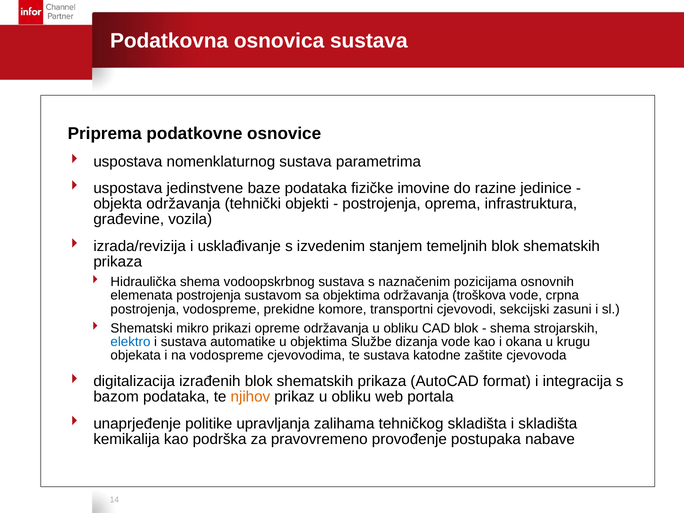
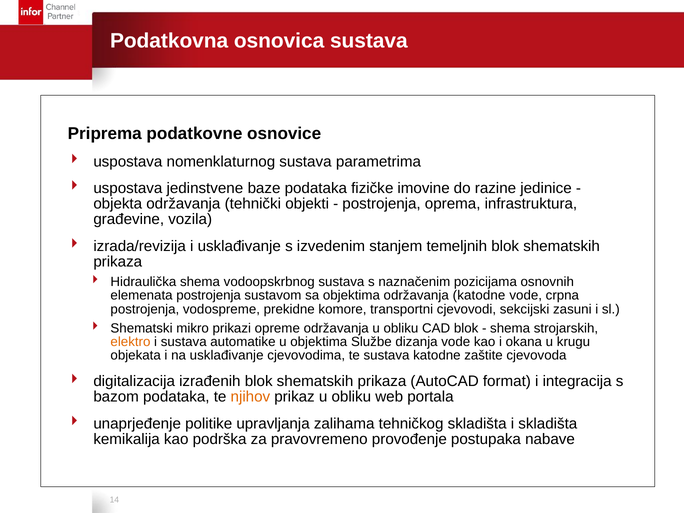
održavanja troškova: troškova -> katodne (479, 296)
elektro colour: blue -> orange (130, 342)
na vodospreme: vodospreme -> usklađivanje (227, 356)
